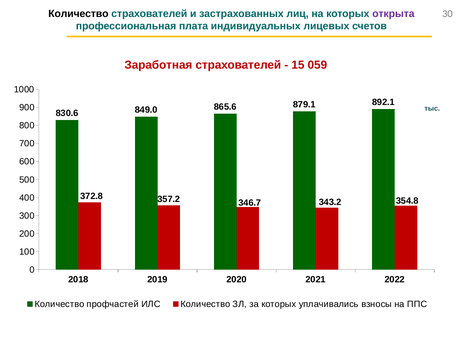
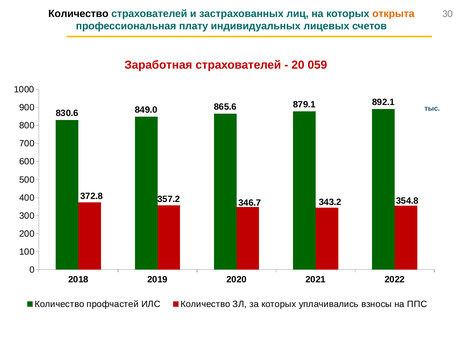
открыта colour: purple -> orange (393, 14)
плата: плата -> плату (194, 26)
15: 15 -> 20 (298, 65)
